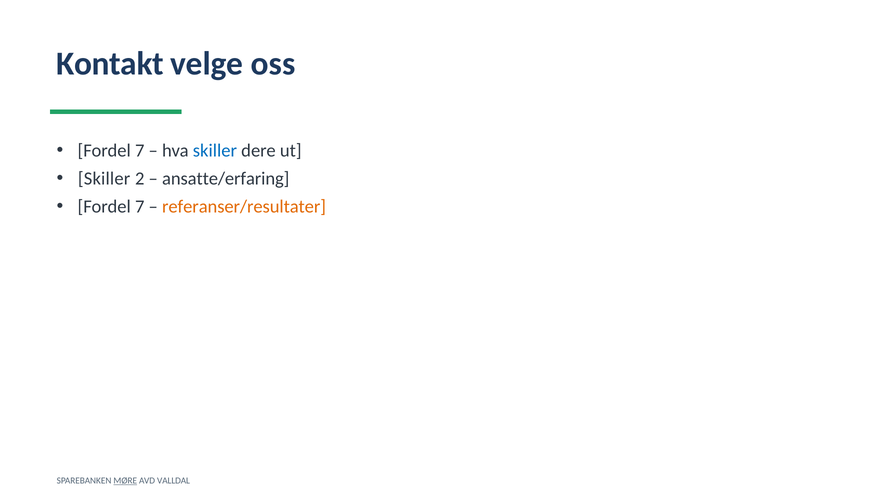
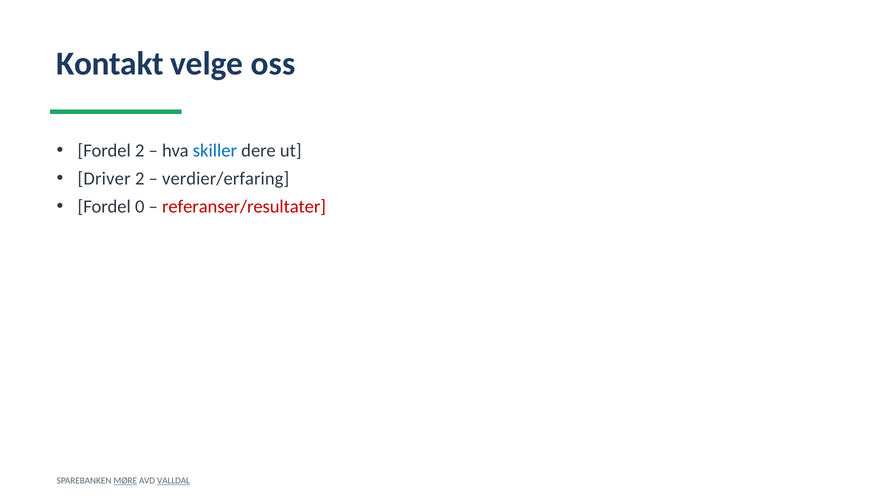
7: 7 -> 2 (140, 151)
Skiller: Skiller -> Driver (104, 179)
ansatte/erfaring: ansatte/erfaring -> verdier/erfaring (226, 179)
7: 7 -> 0 (140, 207)
referanser/resultater colour: orange -> red (244, 207)
VALLDAL underline: none -> present (174, 481)
